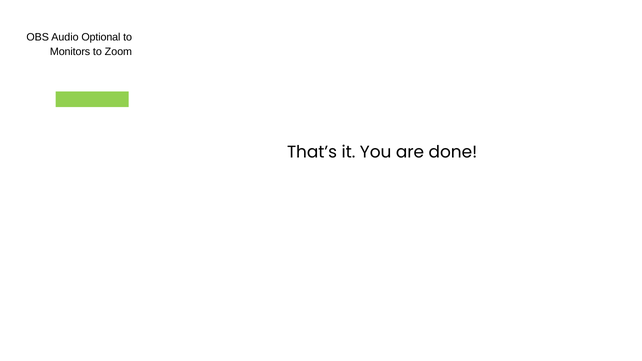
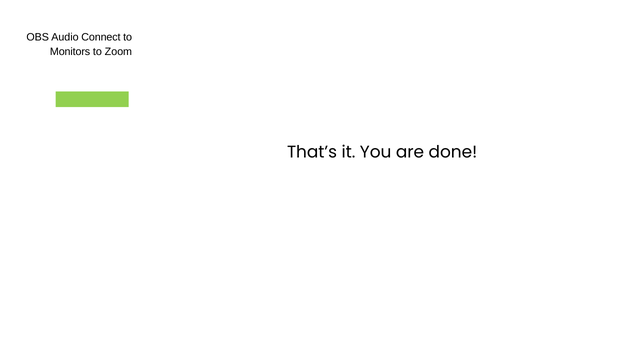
Optional: Optional -> Connect (101, 37)
